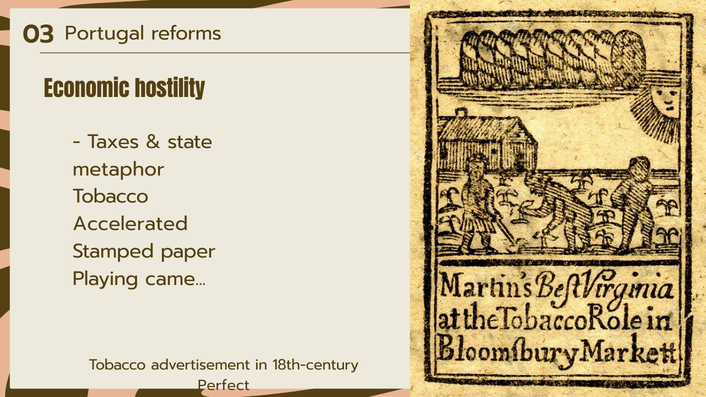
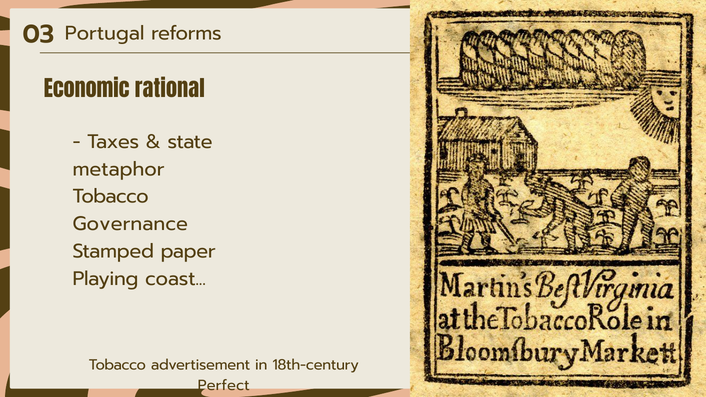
hostility: hostility -> rational (170, 90)
Accelerated: Accelerated -> Governance (130, 224)
came: came -> coast (175, 279)
